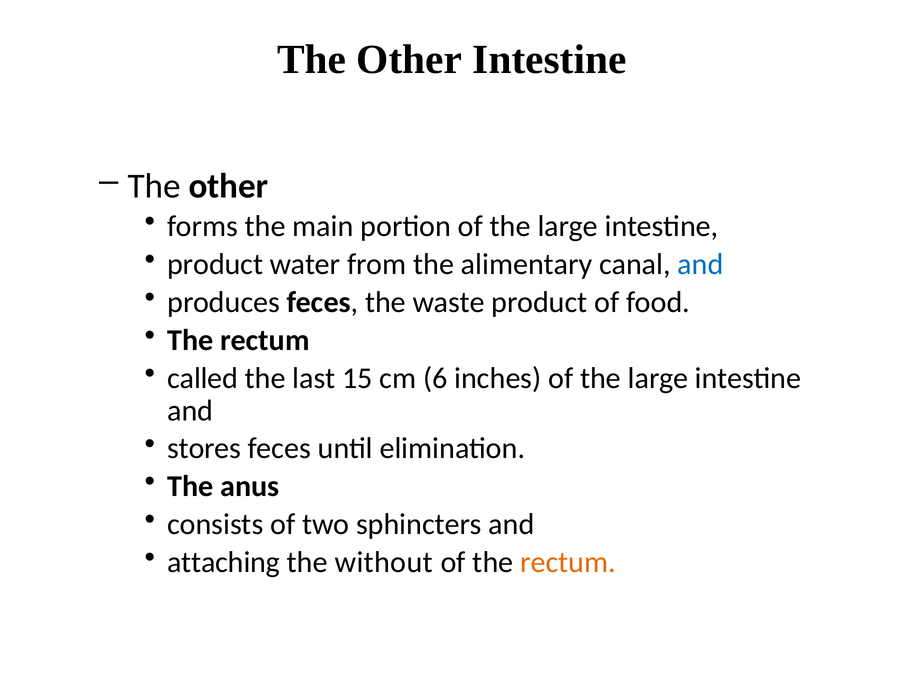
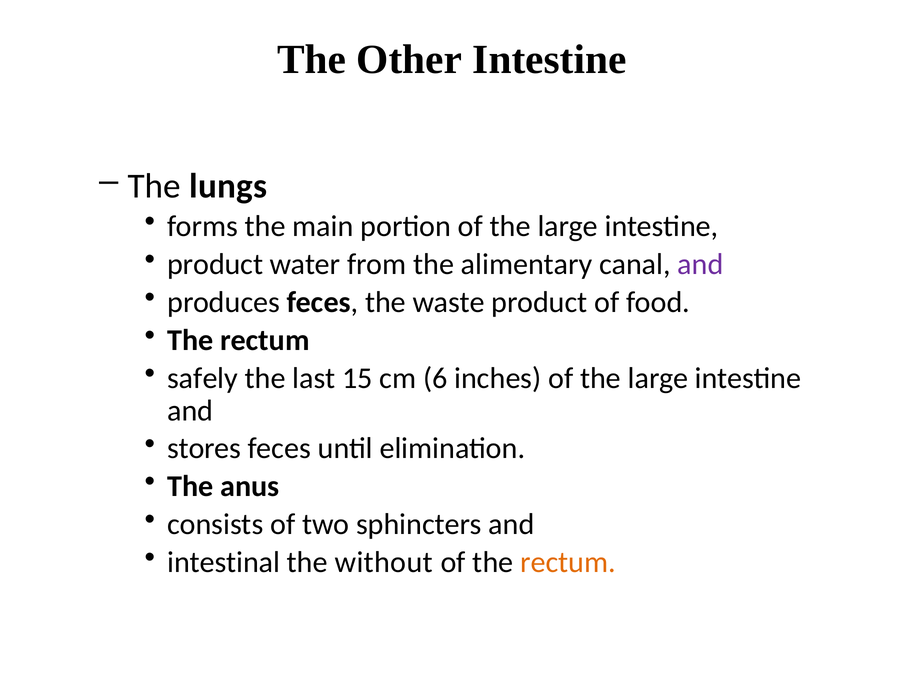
other: other -> lungs (228, 186)
and colour: blue -> purple (700, 264)
called: called -> safely (203, 378)
attaching: attaching -> intestinal (224, 562)
